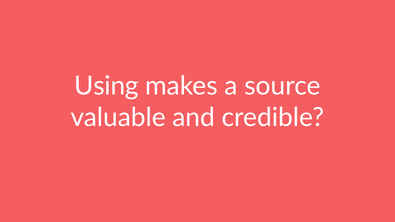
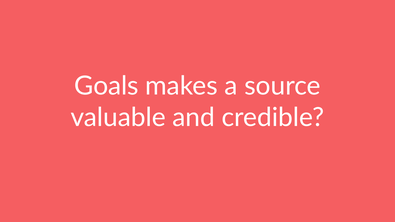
Using: Using -> Goals (106, 86)
